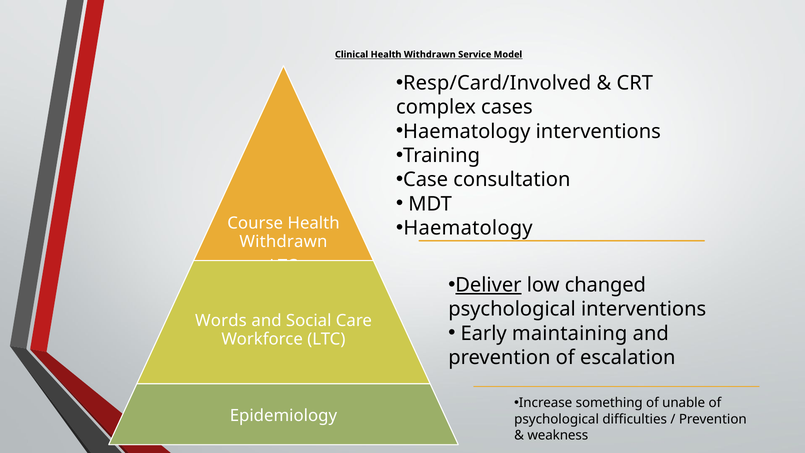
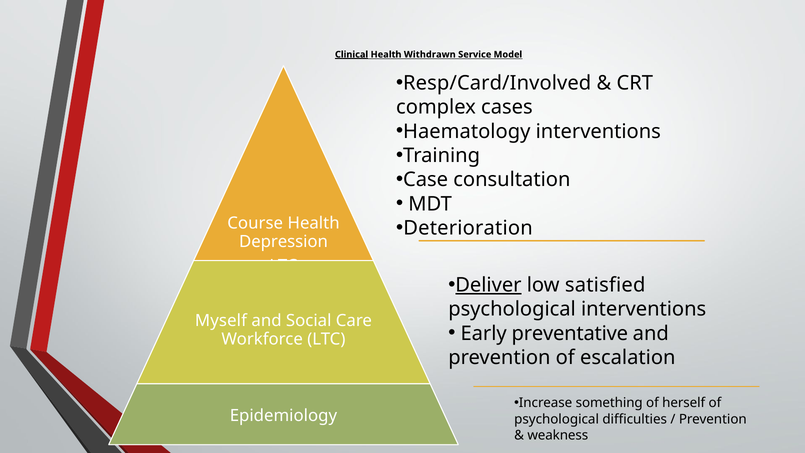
Clinical underline: none -> present (352, 54)
Haematology: Haematology -> Deterioration (468, 228)
Withdrawn: Withdrawn -> Depression (284, 241)
changed: changed -> satisfied (605, 285)
Words: Words -> Myself (221, 321)
maintaining: maintaining -> preventative (570, 333)
unable: unable -> herself (684, 403)
